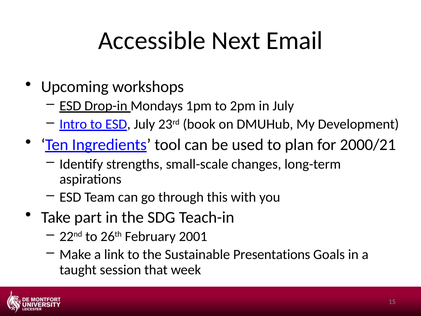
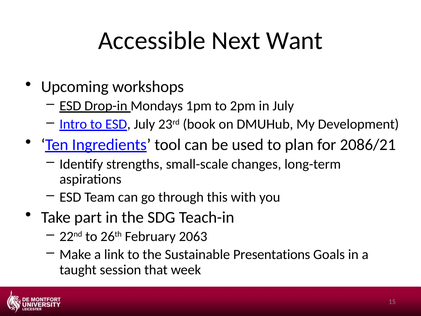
Email: Email -> Want (294, 41)
2000/21: 2000/21 -> 2086/21 (368, 145)
2001: 2001 -> 2063 (193, 236)
